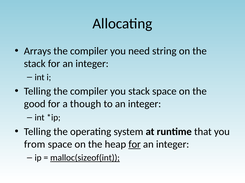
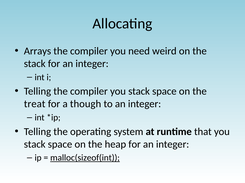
string: string -> weird (164, 51)
good: good -> treat (35, 104)
from: from -> stack (35, 145)
for underline: present -> none (135, 145)
